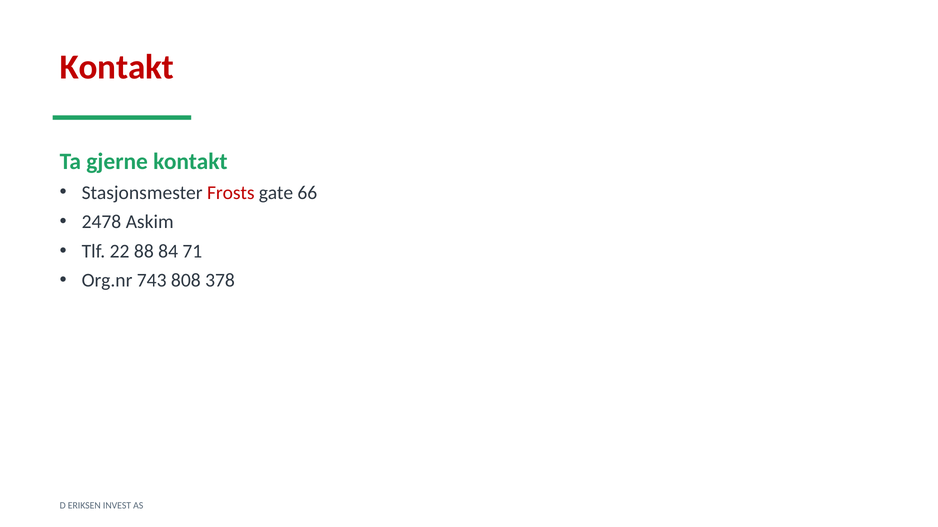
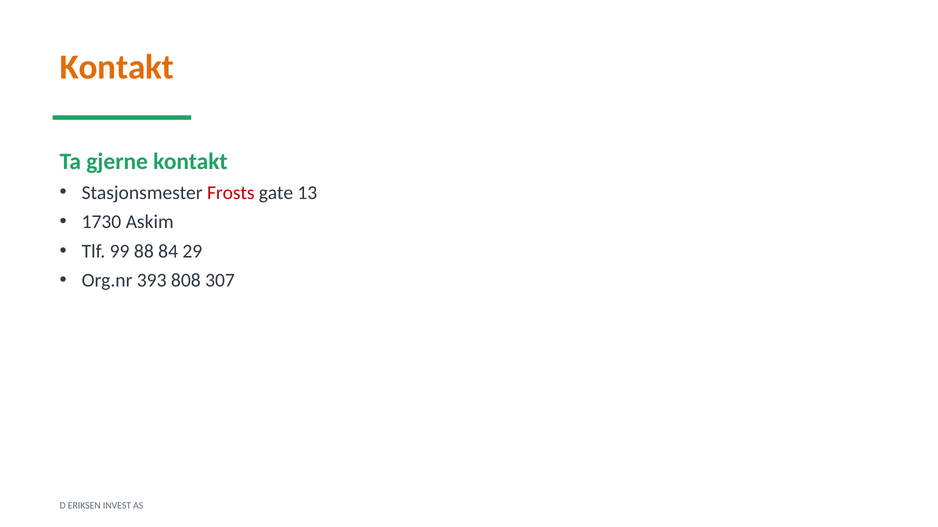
Kontakt colour: red -> orange (117, 67)
66: 66 -> 13 (307, 193)
2478: 2478 -> 1730 (101, 222)
22: 22 -> 99 (120, 252)
71: 71 -> 29 (192, 252)
743: 743 -> 393 (152, 281)
378: 378 -> 307 (220, 281)
